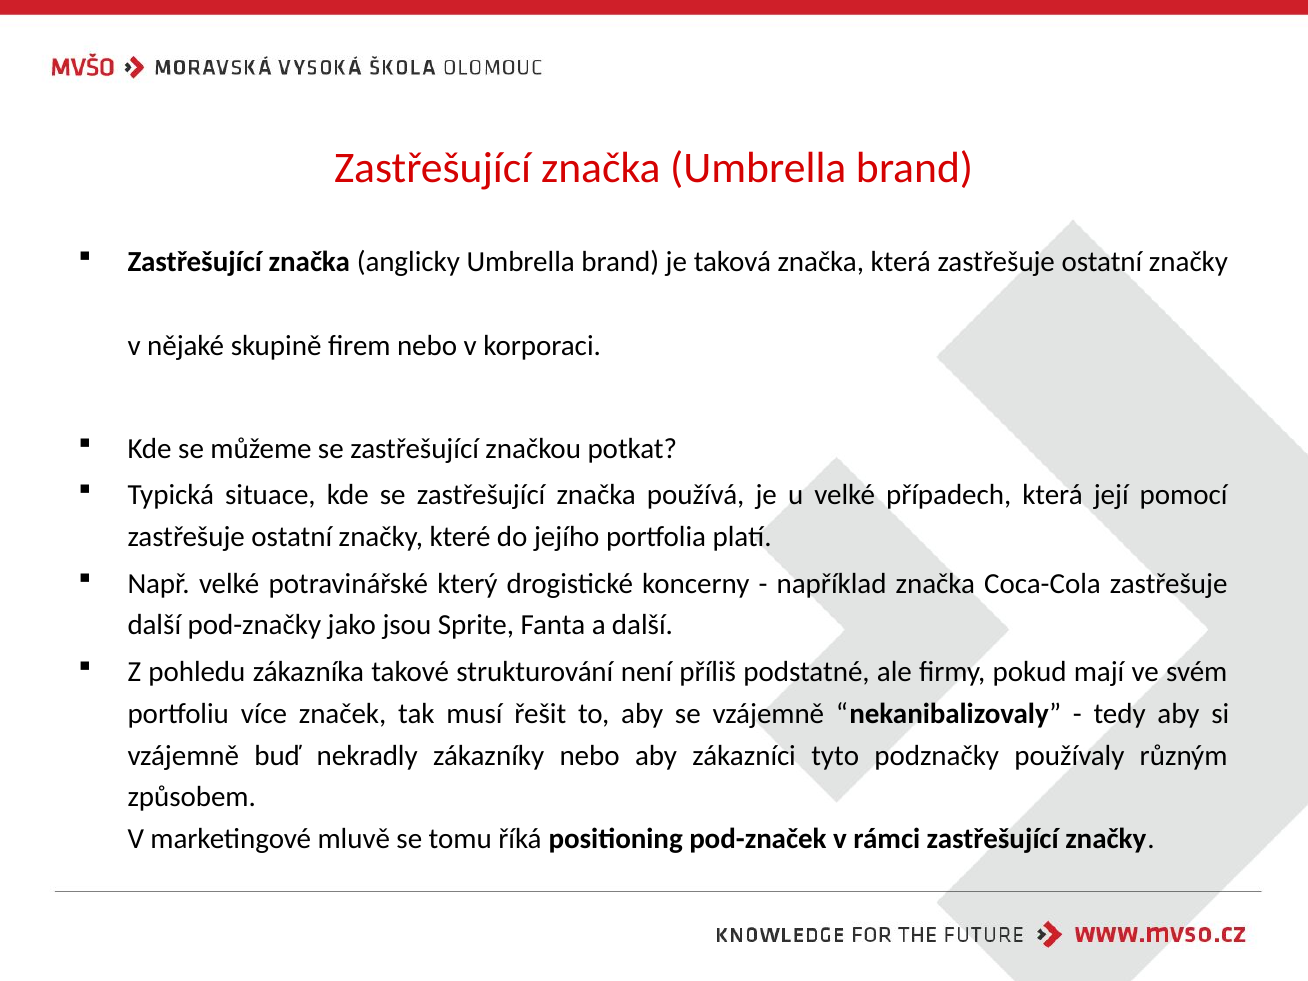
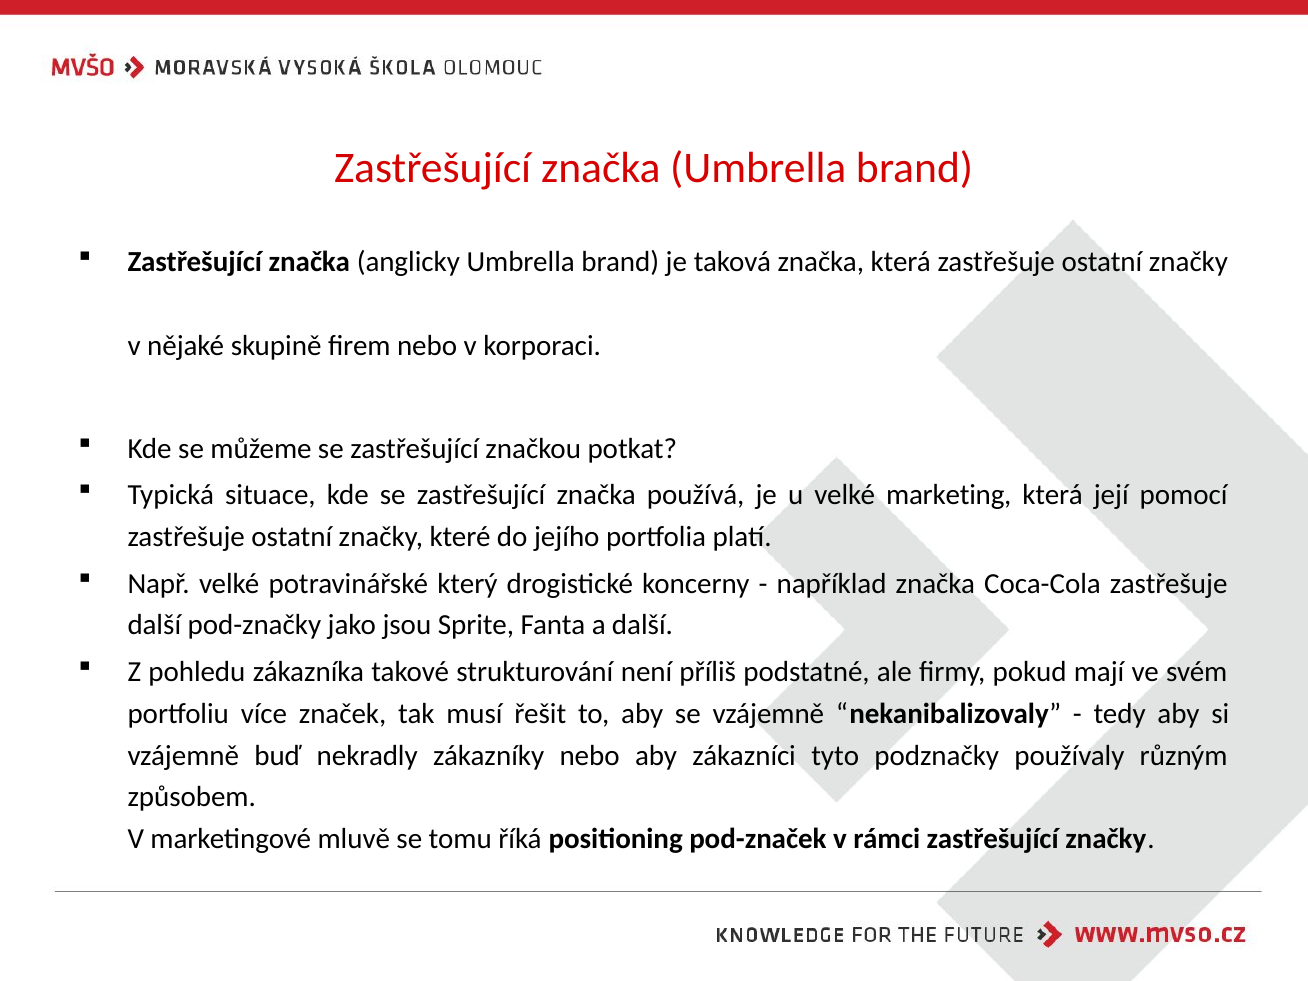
případech: případech -> marketing (949, 495)
